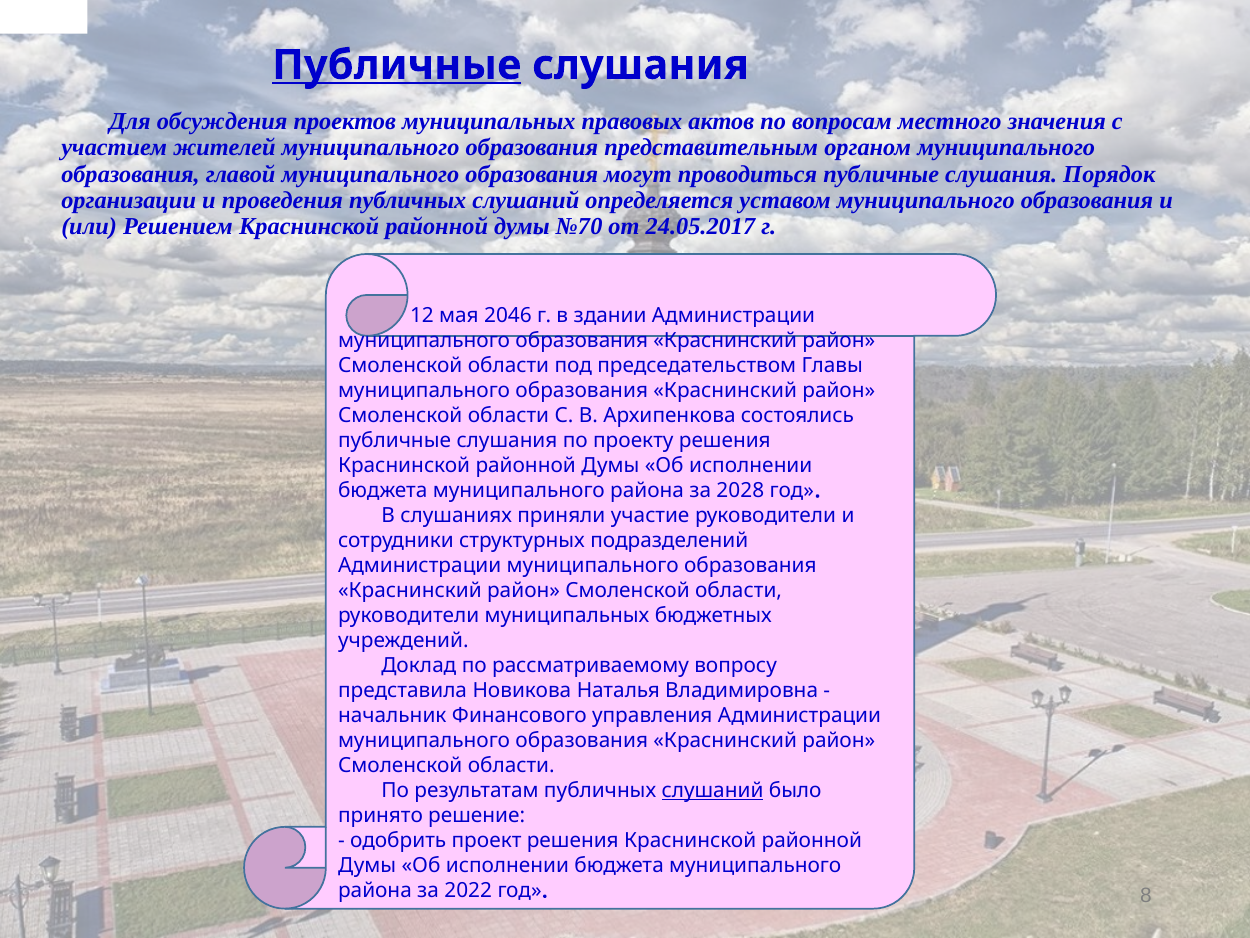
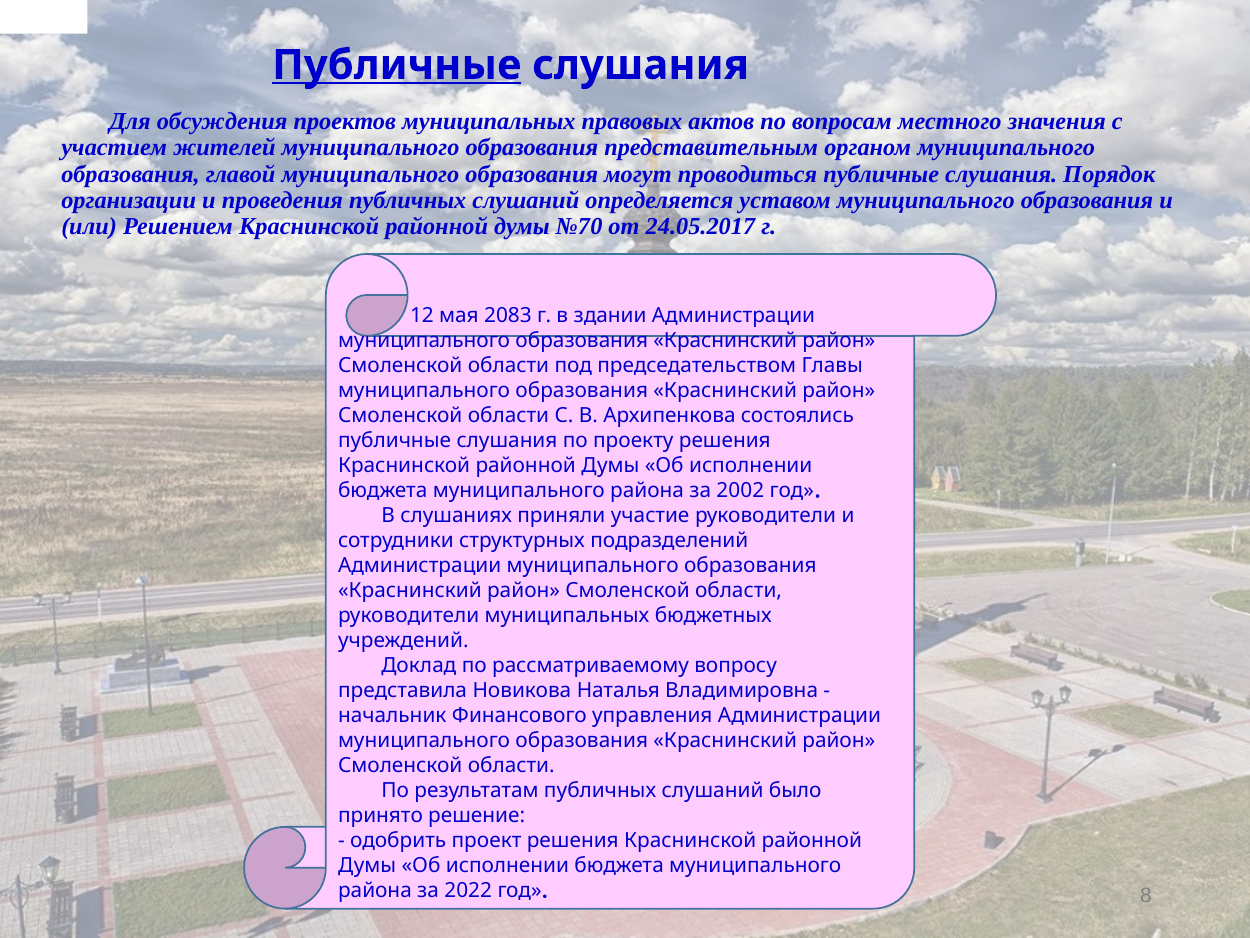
2046: 2046 -> 2083 (508, 315)
2028: 2028 -> 2002 (740, 490)
слушаний underline: present -> none (713, 790)
